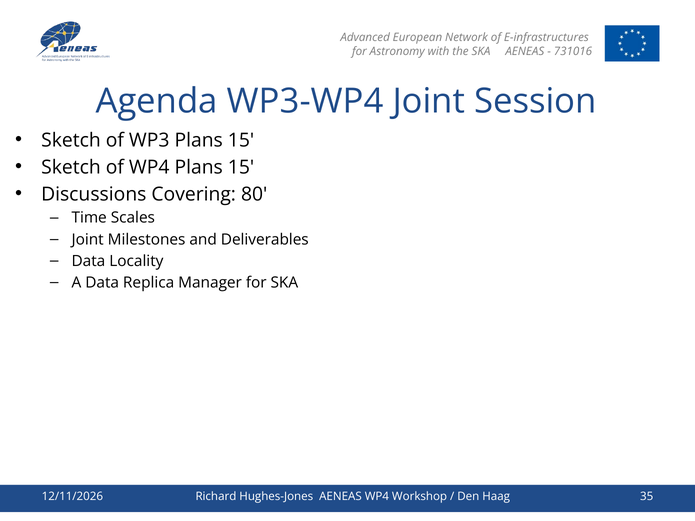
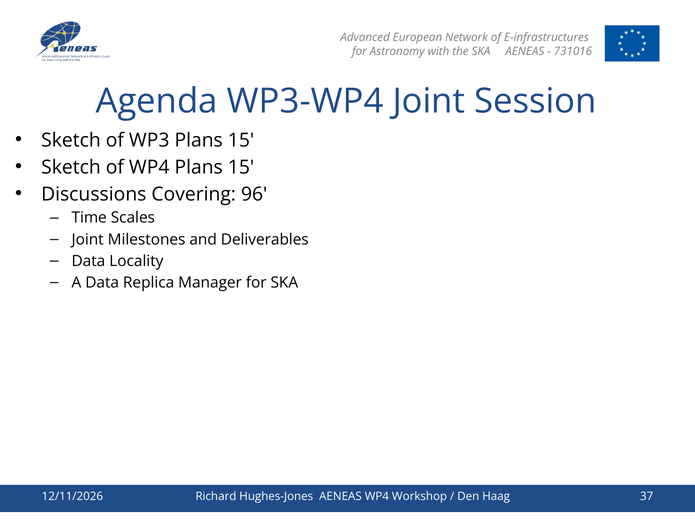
80: 80 -> 96 (254, 194)
35: 35 -> 37 (647, 497)
